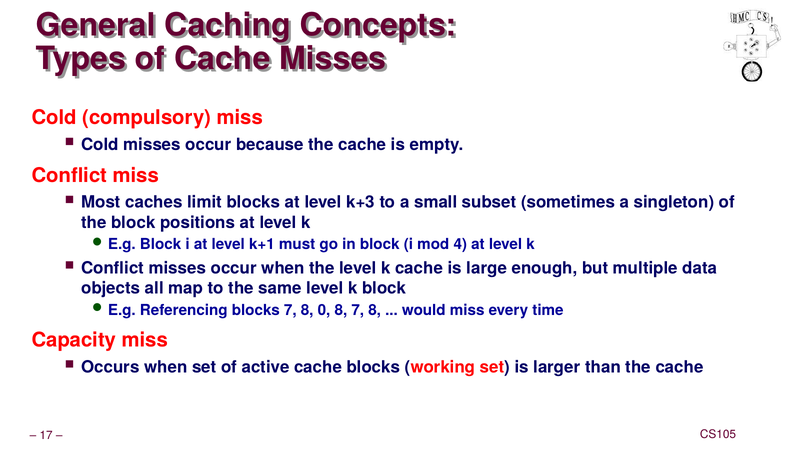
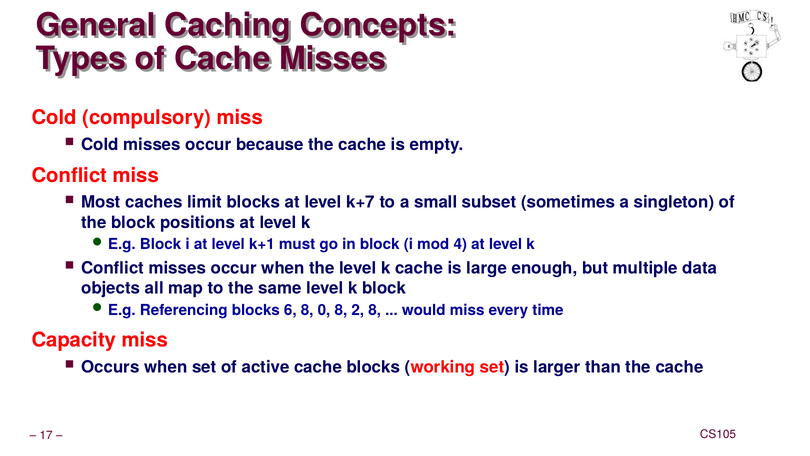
k+3: k+3 -> k+7 (361, 202)
blocks 7: 7 -> 6 (290, 310)
8 7: 7 -> 2 (358, 310)
